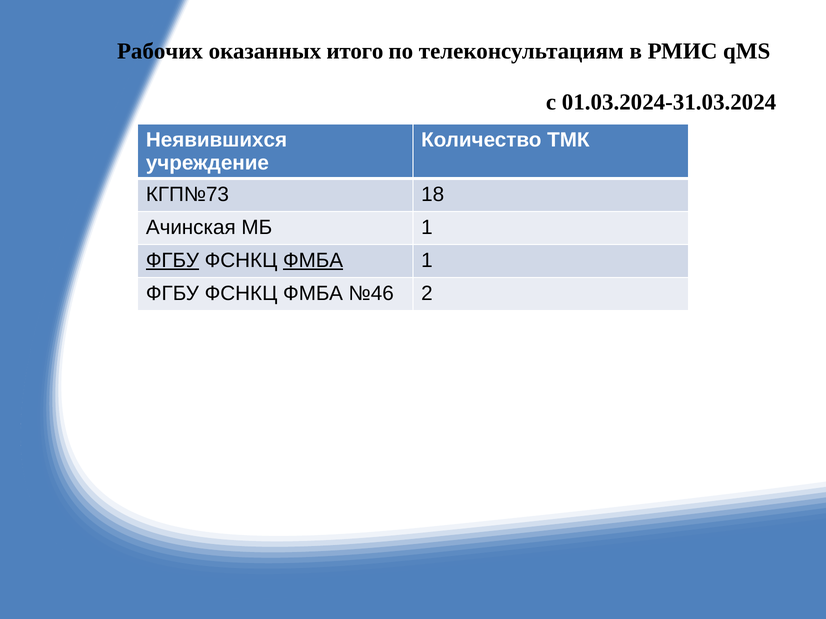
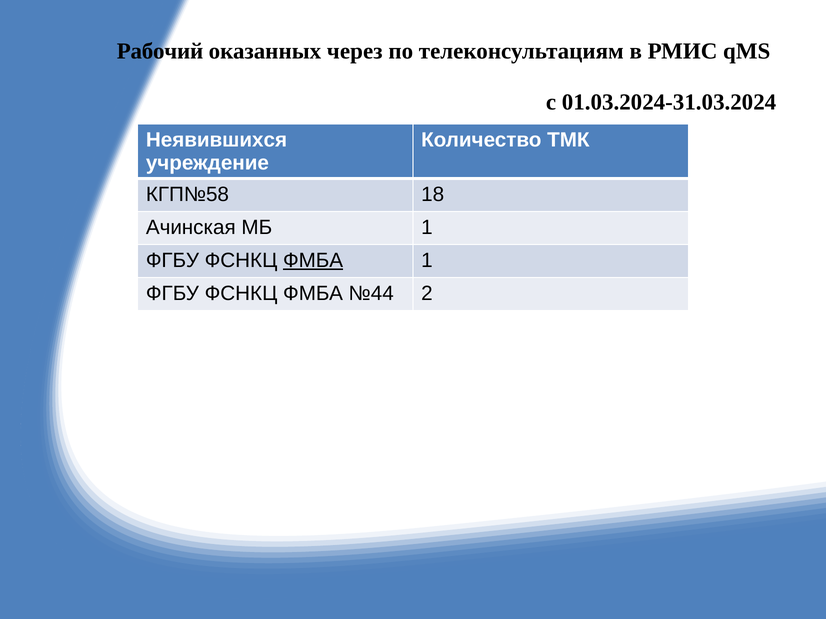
Рабочих: Рабочих -> Рабочий (160, 51)
итого: итого -> через (355, 51)
КГП№73: КГП№73 -> КГП№58 (187, 194)
ФГБУ underline: present -> none (172, 261)
№46: №46 -> №44 (371, 294)
